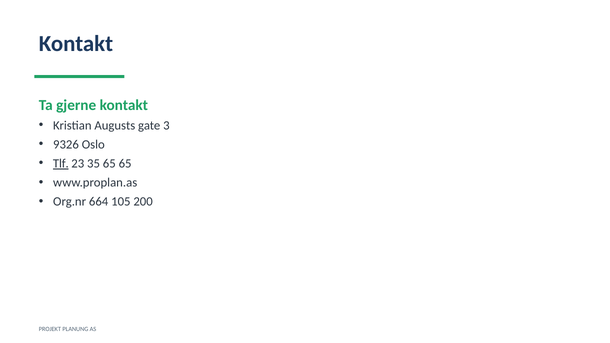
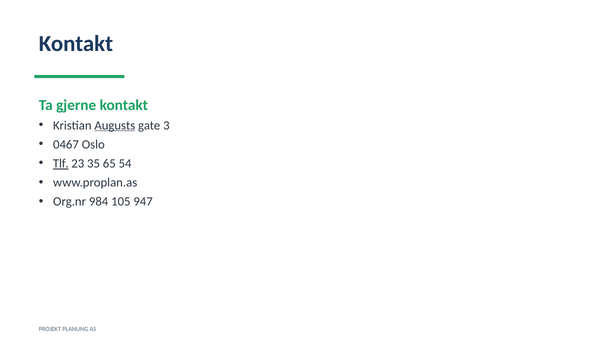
Augusts underline: none -> present (115, 125)
9326: 9326 -> 0467 (66, 145)
65 65: 65 -> 54 (125, 164)
664: 664 -> 984 (99, 202)
200: 200 -> 947 (143, 202)
